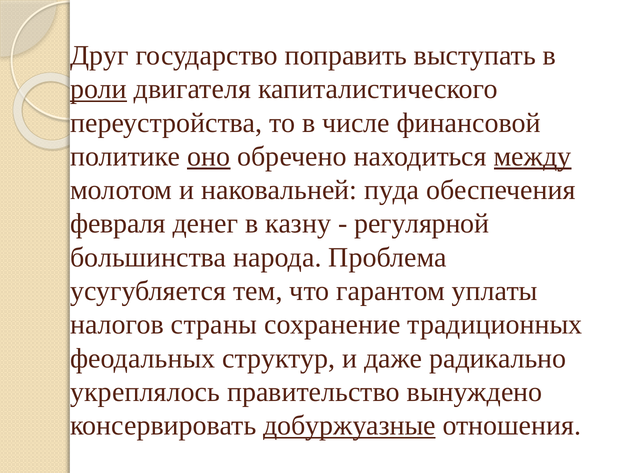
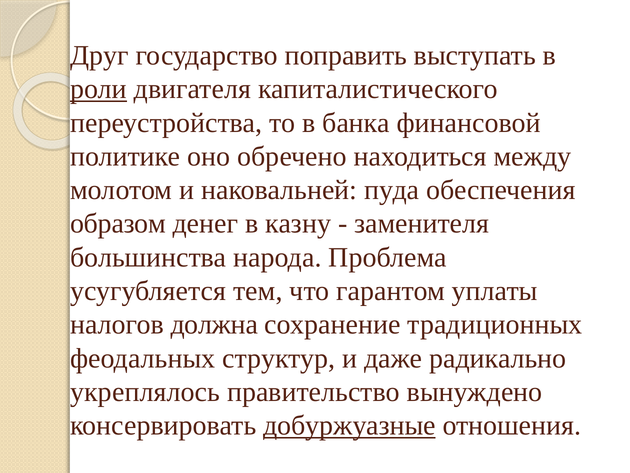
числе: числе -> банка (356, 123)
оно underline: present -> none (209, 156)
между underline: present -> none (533, 156)
февраля: февраля -> образом (118, 223)
регулярной: регулярной -> заменителя (422, 223)
страны: страны -> должна (214, 324)
